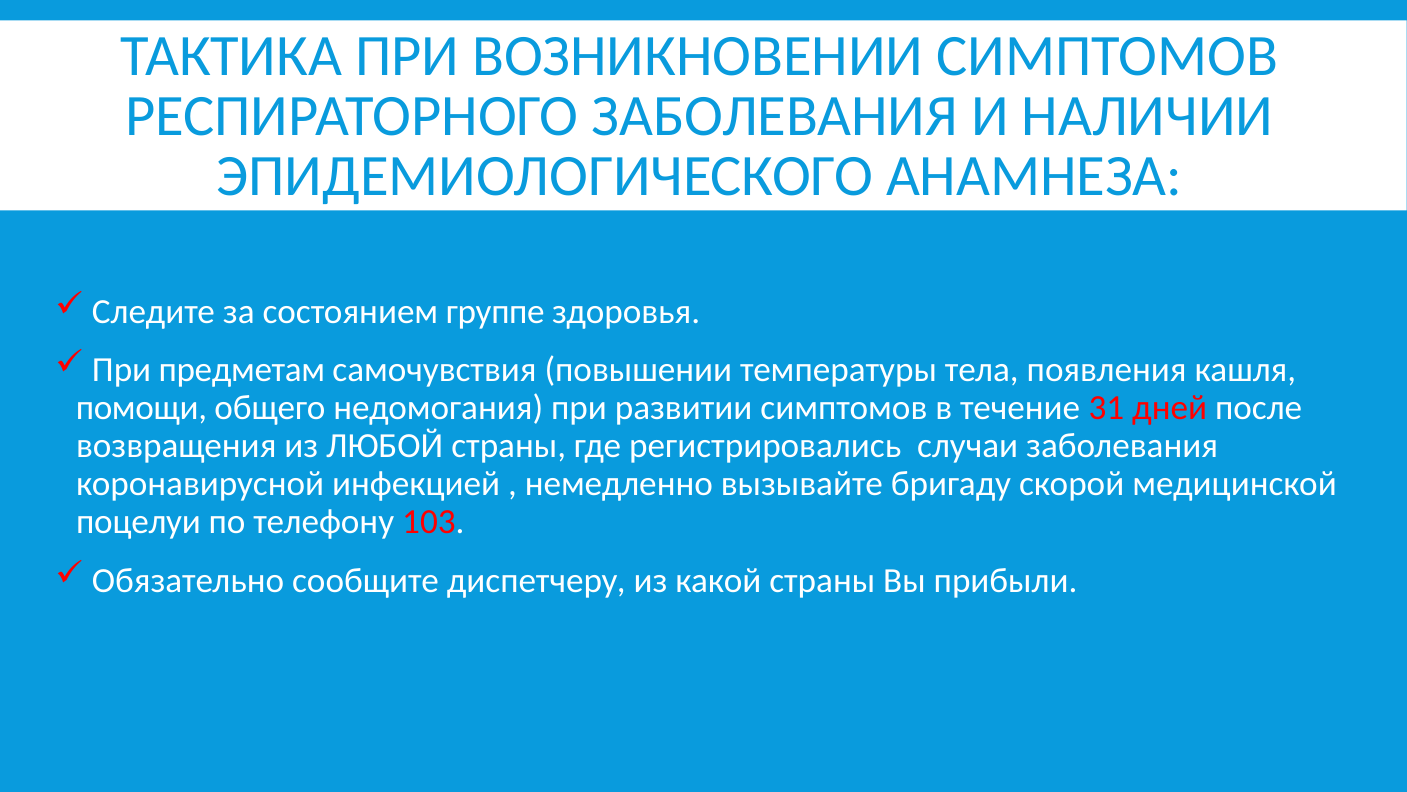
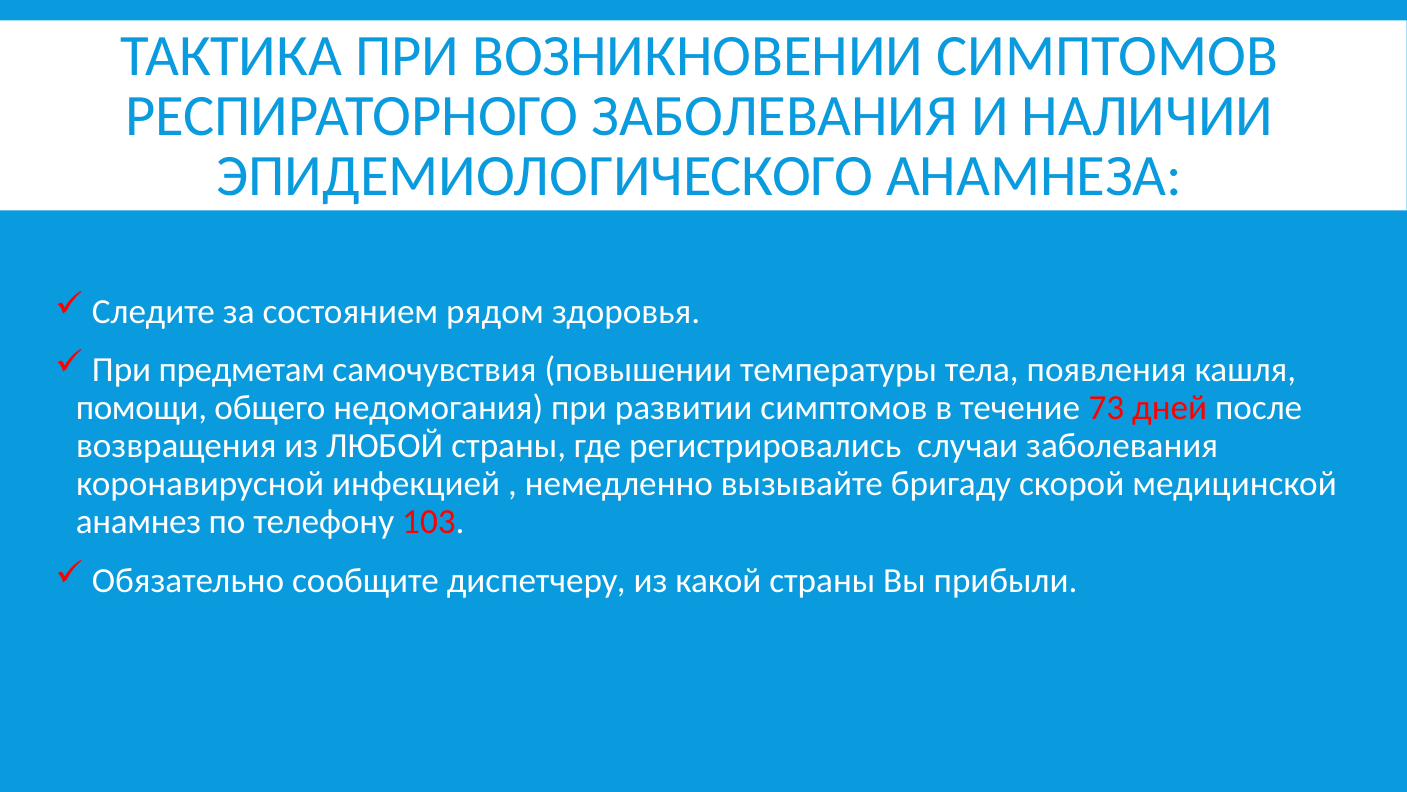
группе: группе -> рядом (495, 311)
31: 31 -> 73 (1106, 408)
поцелуи: поцелуи -> анамнез (139, 522)
